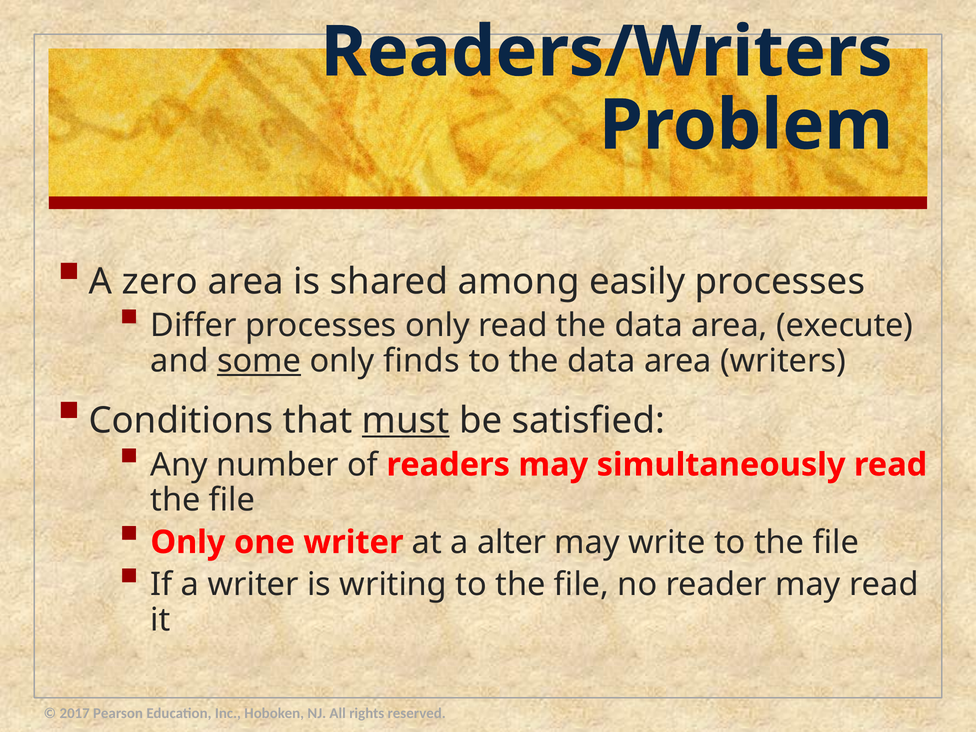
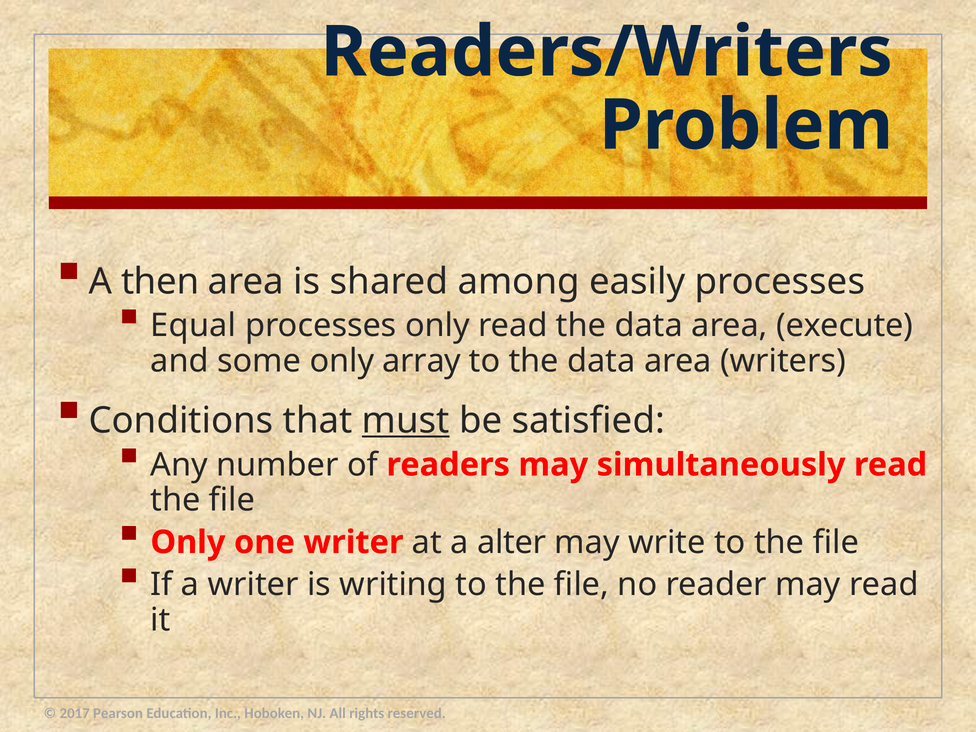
zero: zero -> then (160, 282)
Differ: Differ -> Equal (193, 326)
some underline: present -> none (259, 361)
finds: finds -> array (422, 361)
